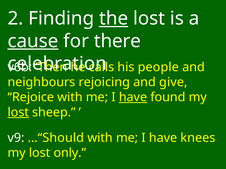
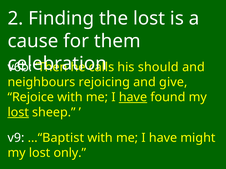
the underline: present -> none (114, 19)
cause underline: present -> none (33, 41)
there: there -> them (117, 41)
people: people -> should (158, 67)
…“Should: …“Should -> …“Baptist (56, 138)
knees: knees -> might (198, 138)
